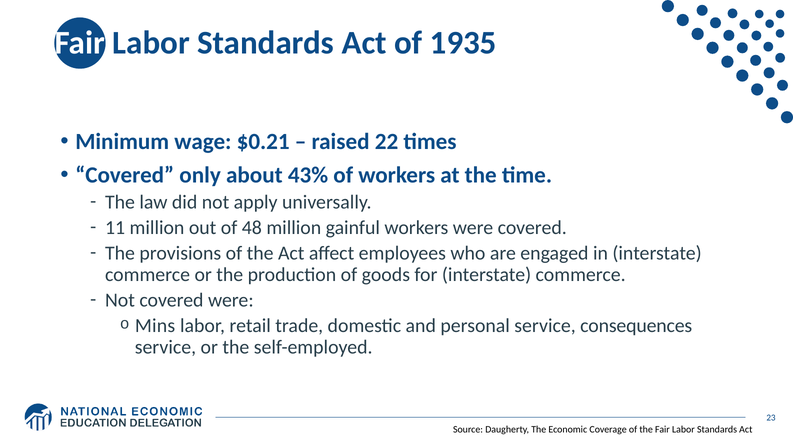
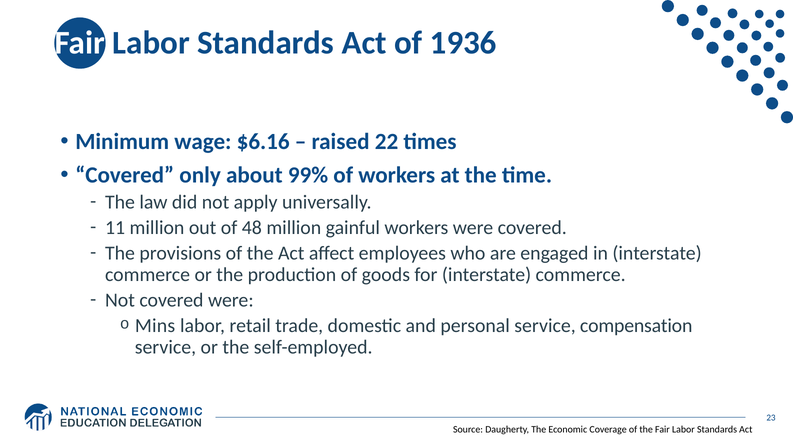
1935: 1935 -> 1936 (463, 43)
$0.21: $0.21 -> $6.16 (263, 142)
43%: 43% -> 99% (308, 175)
consequences: consequences -> compensation (636, 326)
